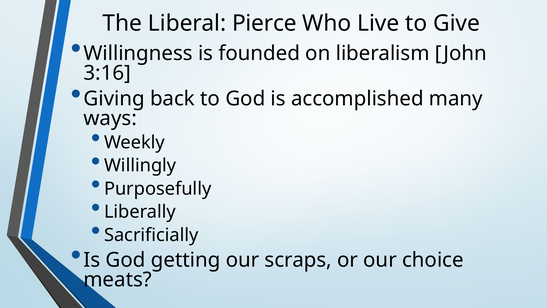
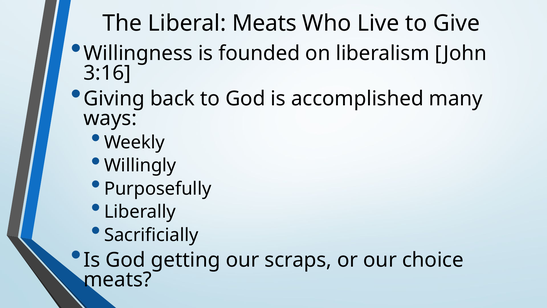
Liberal Pierce: Pierce -> Meats (264, 23)
